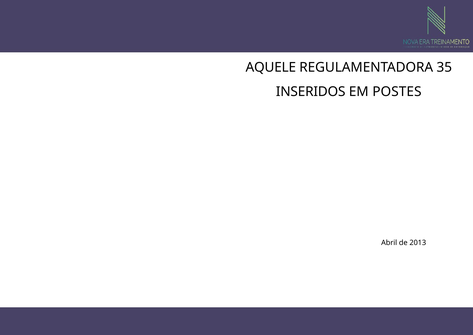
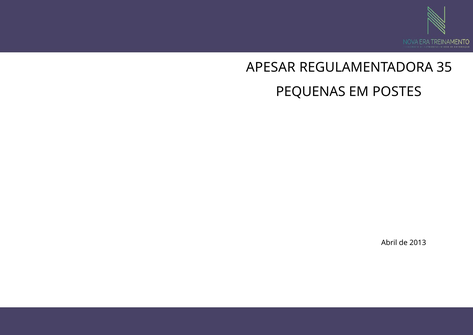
AQUELE: AQUELE -> APESAR (271, 67)
INSERIDOS: INSERIDOS -> PEQUENAS (311, 92)
